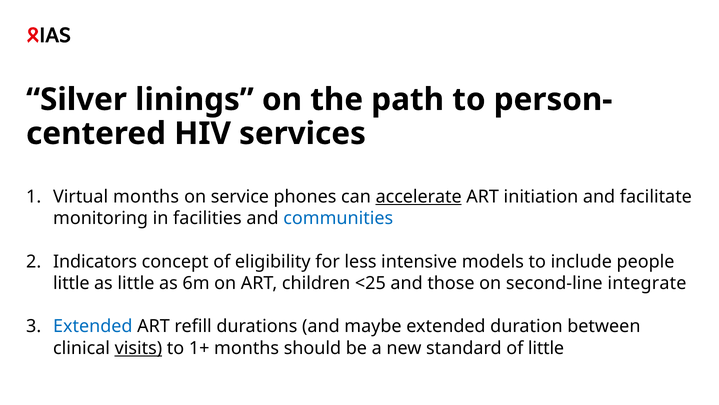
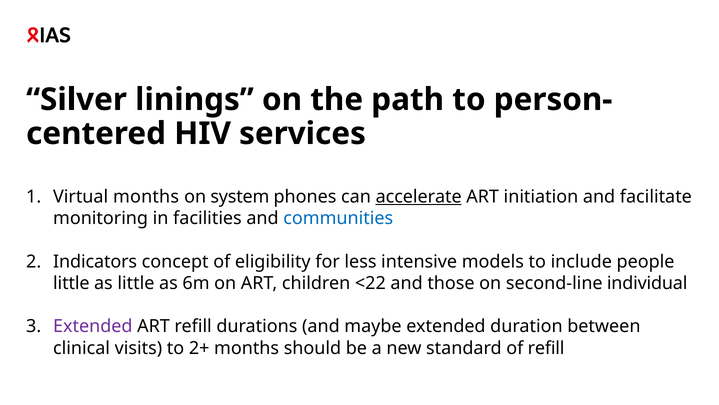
service: service -> system (240, 197)
<25: <25 -> <22 (370, 283)
integrate: integrate -> individual (647, 283)
Extended colour: blue -> purple (93, 326)
visits underline: present -> none (138, 348)
1+: 1+ -> 2+ (199, 348)
of little: little -> refill (546, 348)
